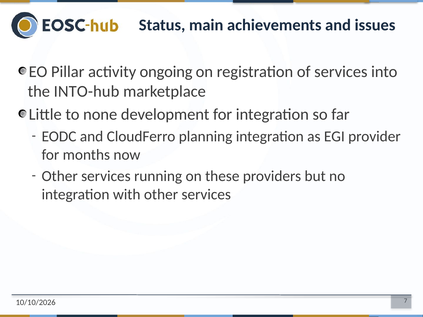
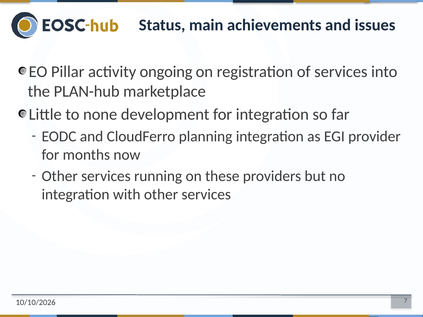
INTO-hub: INTO-hub -> PLAN-hub (87, 92)
